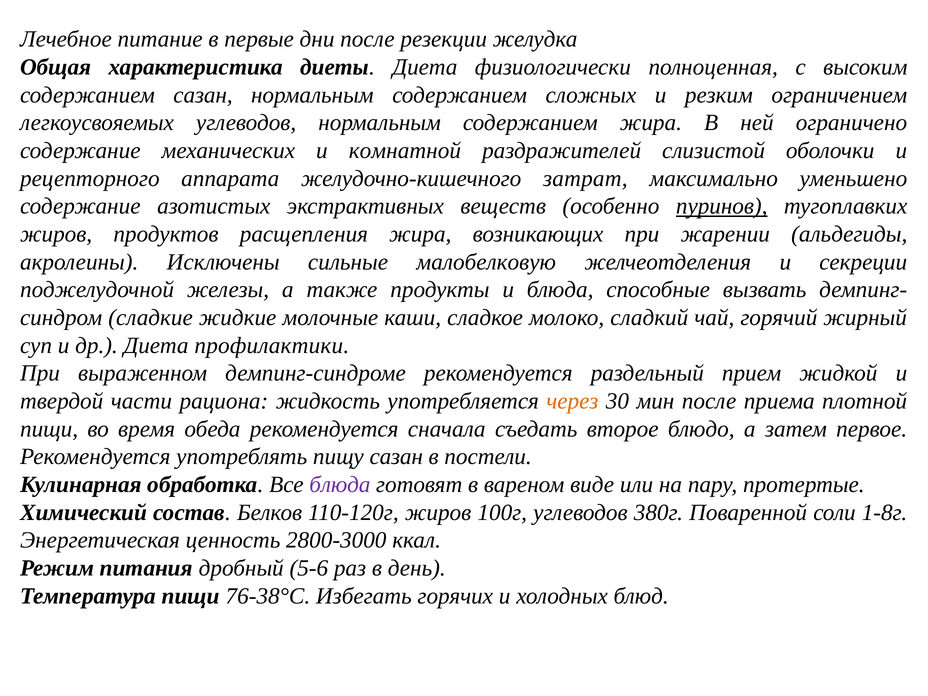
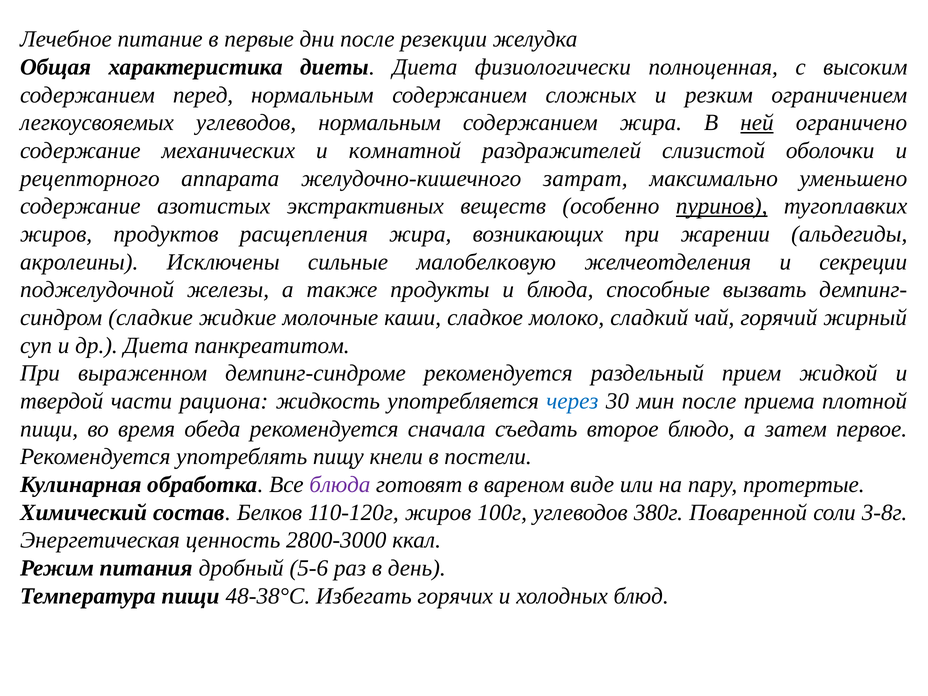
содержанием сазан: сазан -> перед (203, 95)
ней underline: none -> present (757, 123)
профилактики: профилактики -> панкреатитом (272, 345)
через colour: orange -> blue (572, 401)
пищу сазан: сазан -> кнели (396, 457)
1-8г: 1-8г -> 3-8г (885, 512)
76-38°С: 76-38°С -> 48-38°С (268, 596)
